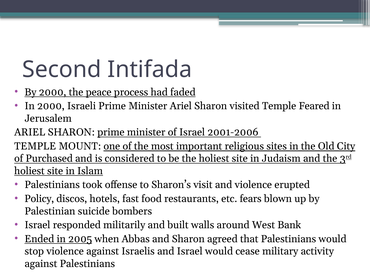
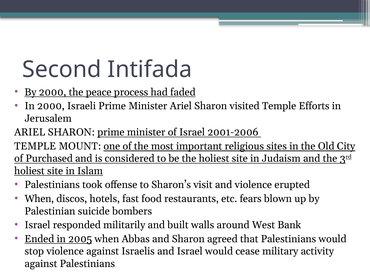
Feared: Feared -> Efforts (314, 106)
Policy: Policy -> When (39, 198)
